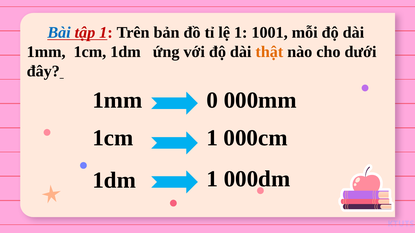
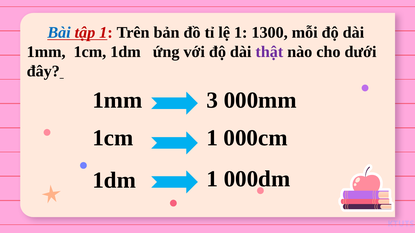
1001: 1001 -> 1300 (270, 33)
thật colour: orange -> purple (269, 52)
0: 0 -> 3 (212, 100)
